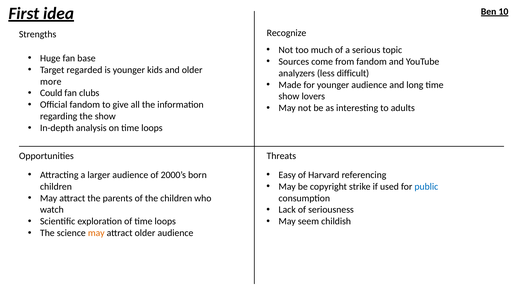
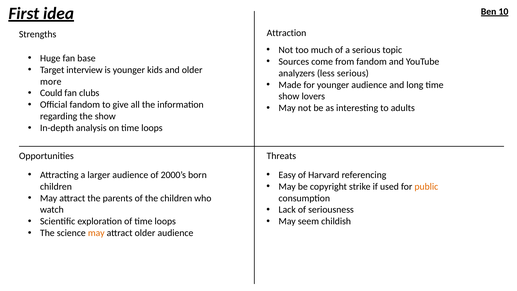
Recognize: Recognize -> Attraction (287, 33)
regarded: regarded -> interview (85, 70)
less difficult: difficult -> serious (353, 73)
public colour: blue -> orange (426, 186)
